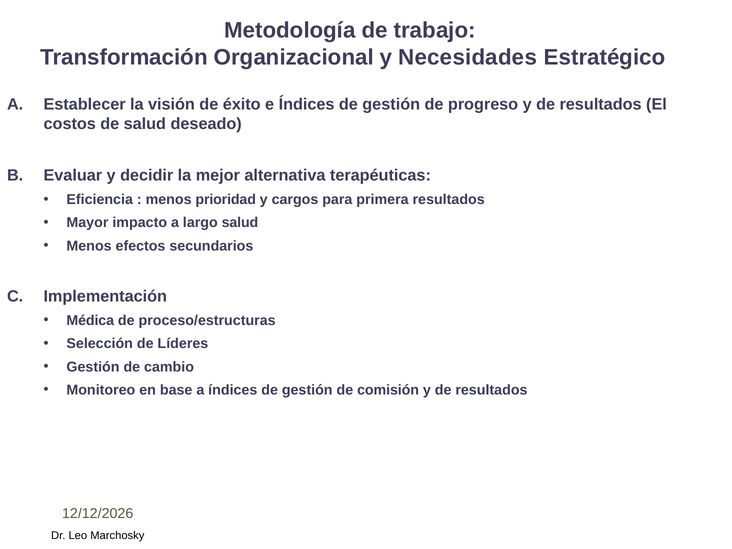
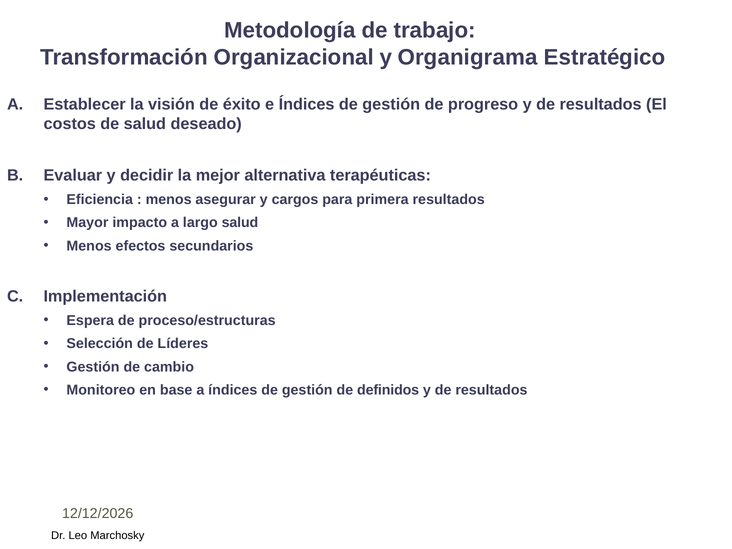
Necesidades: Necesidades -> Organigrama (468, 57)
prioridad: prioridad -> asegurar (226, 200)
Médica: Médica -> Espera (90, 320)
comisión: comisión -> definidos (388, 390)
